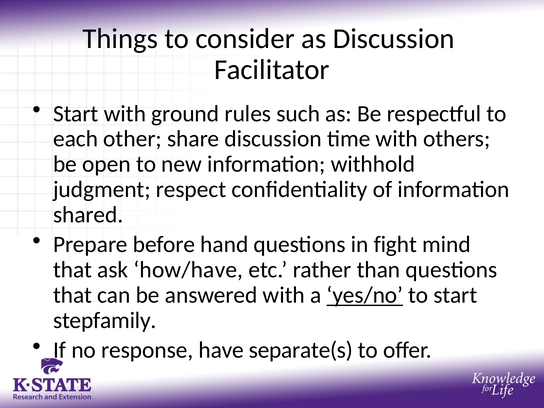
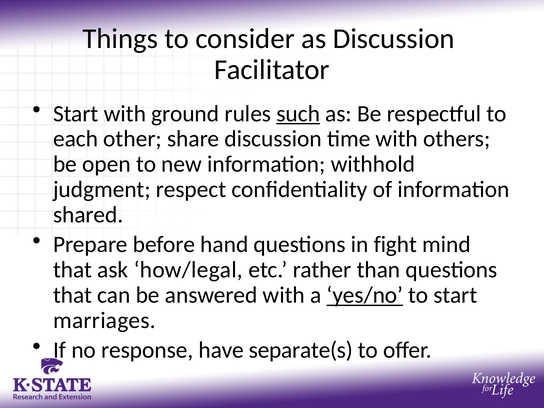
such underline: none -> present (298, 114)
how/have: how/have -> how/legal (188, 270)
stepfamily: stepfamily -> marriages (104, 320)
